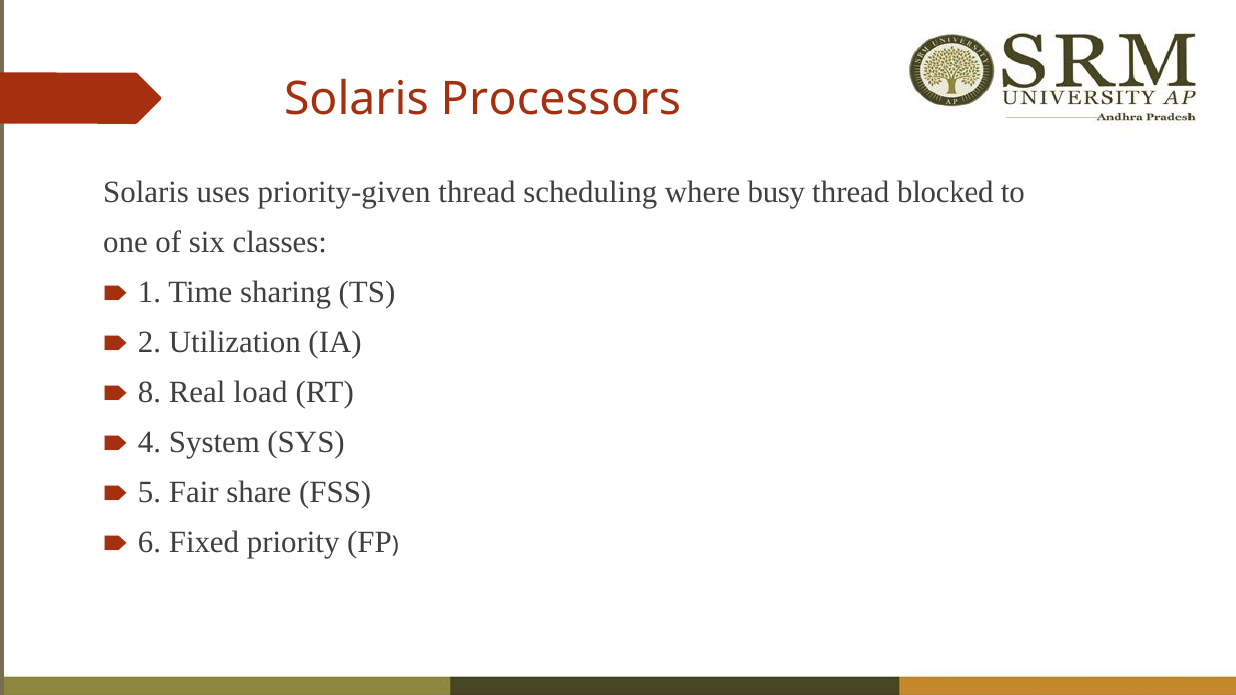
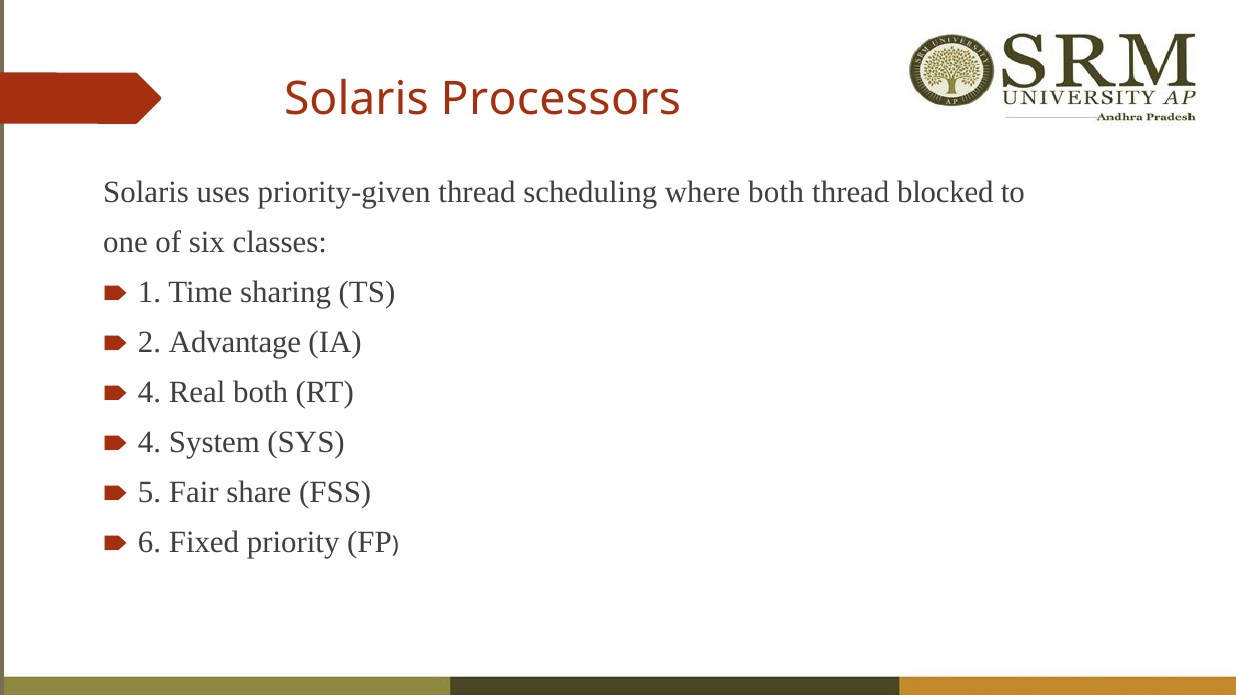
where busy: busy -> both (776, 193)
Utilization: Utilization -> Advantage (235, 343)
8: 8 -> 4 (150, 393)
Real load: load -> both (261, 393)
